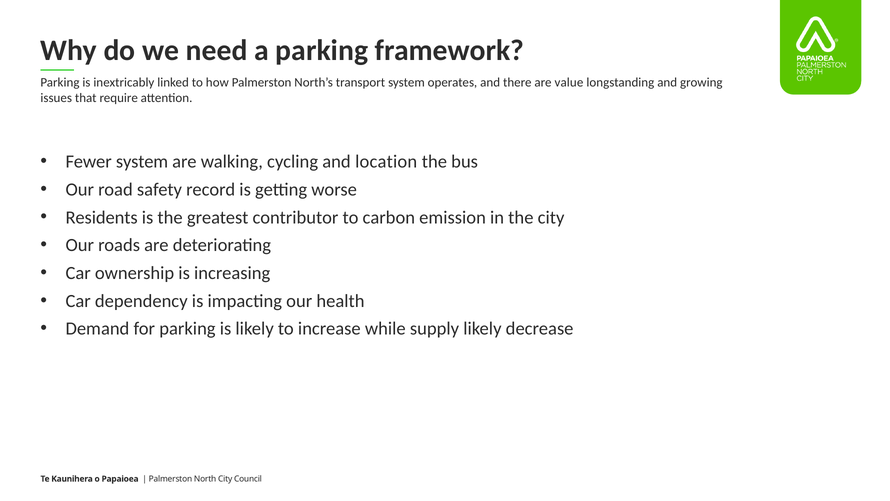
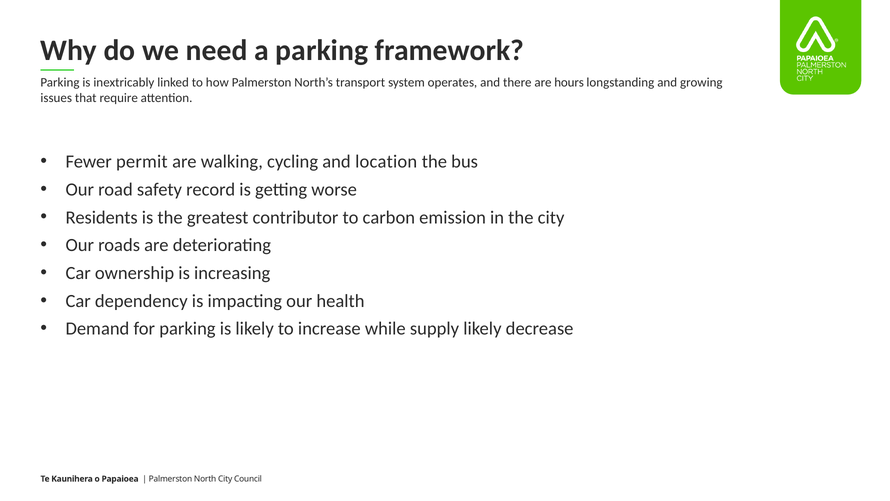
value: value -> hours (569, 83)
Fewer system: system -> permit (142, 162)
